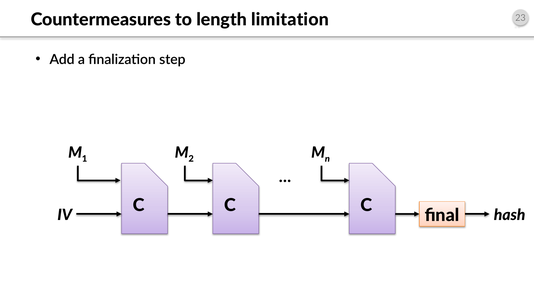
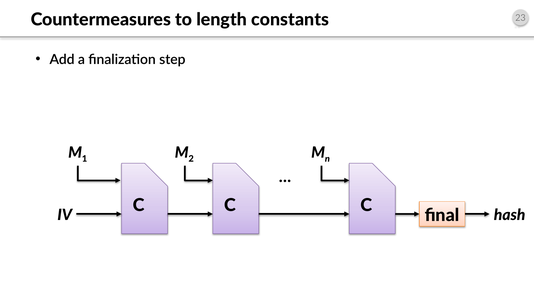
limitation: limitation -> constants (290, 20)
